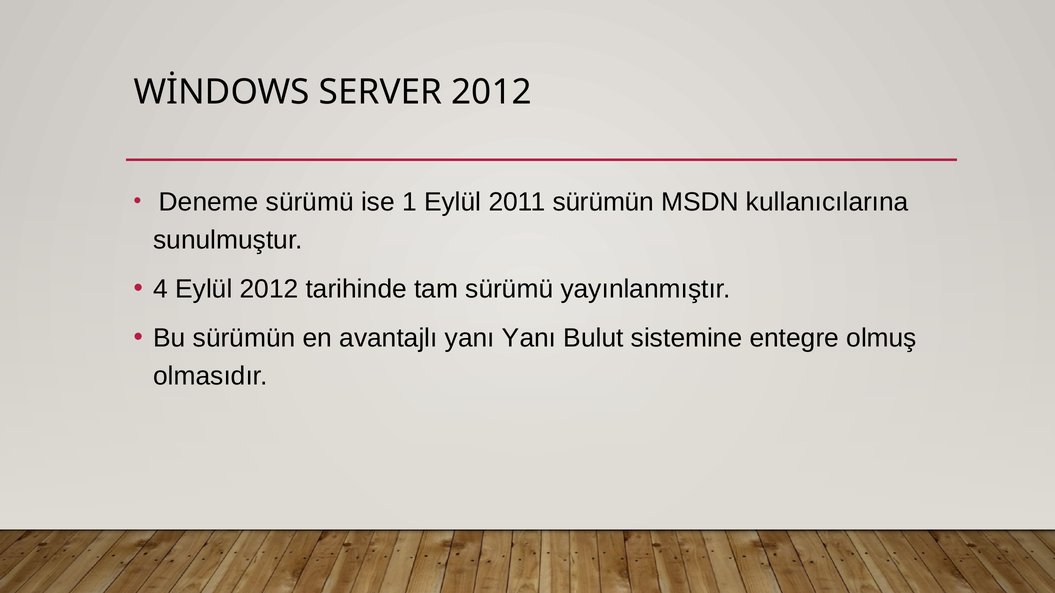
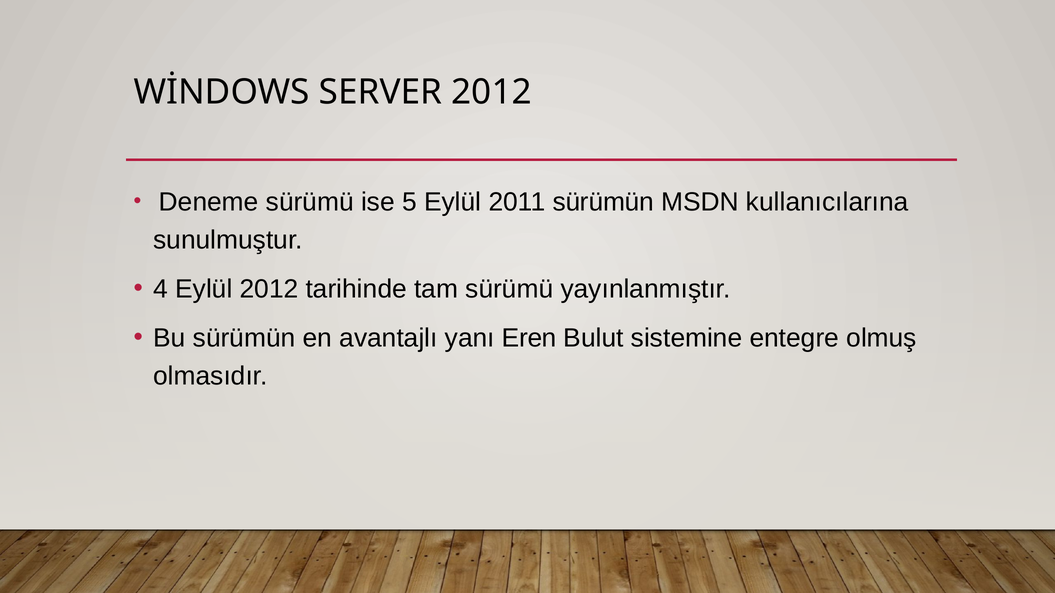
1: 1 -> 5 (409, 202)
yanı Yanı: Yanı -> Eren (529, 338)
